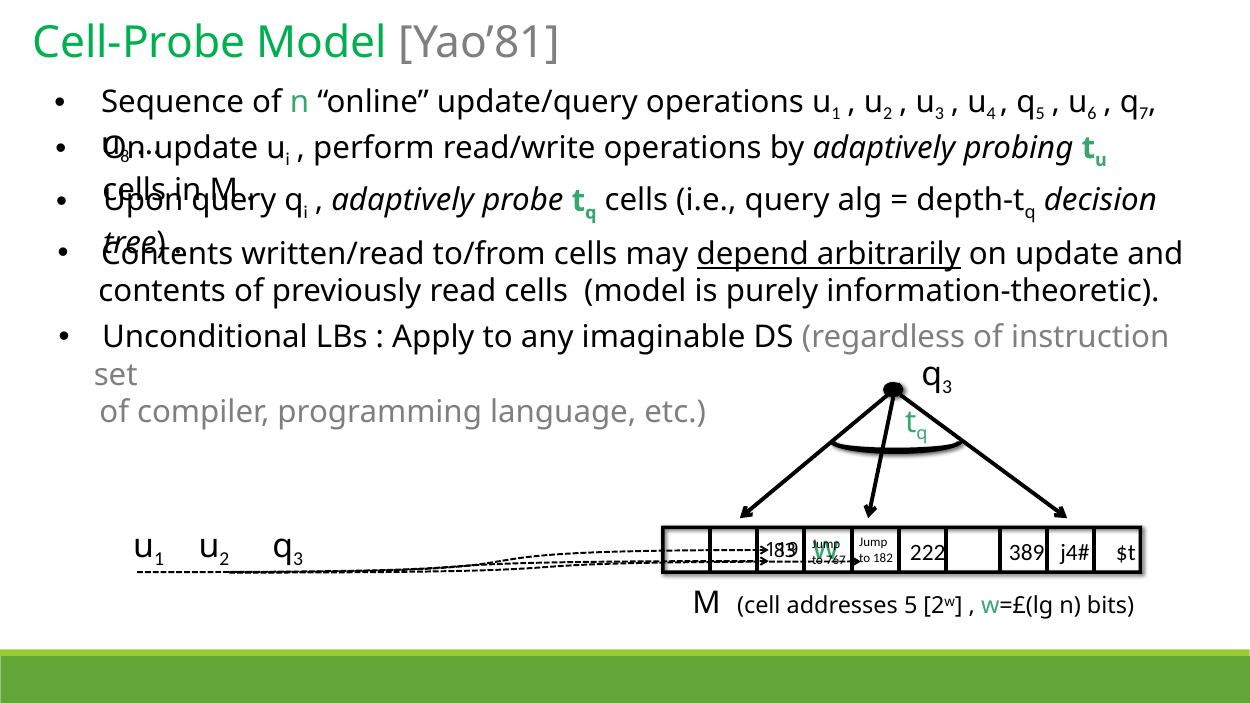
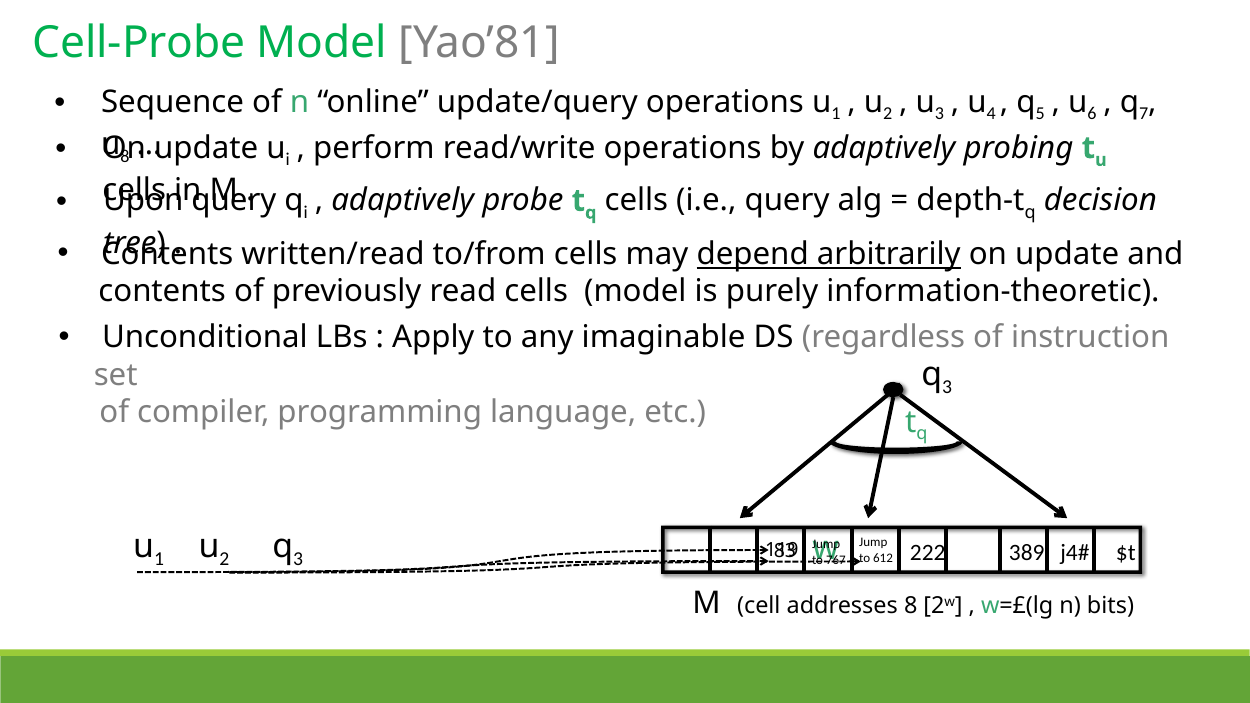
182: 182 -> 612 (883, 558)
addresses 5: 5 -> 8 (911, 606)
